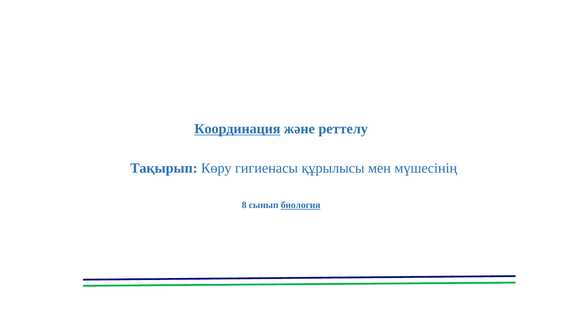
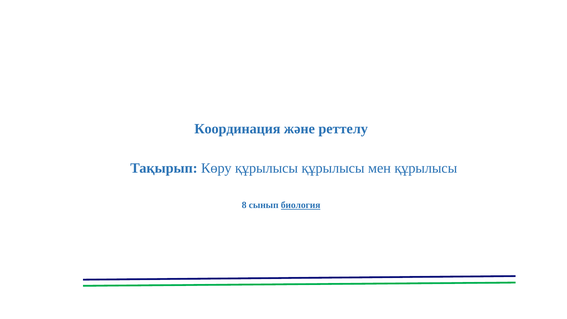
Координация underline: present -> none (237, 129)
Көру гигиенасы: гигиенасы -> құрылысы (267, 168)
мен мүшесінің: мүшесінің -> құрылысы (426, 168)
